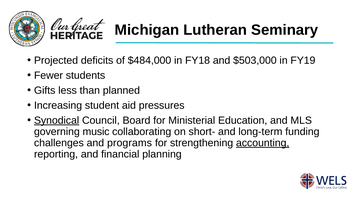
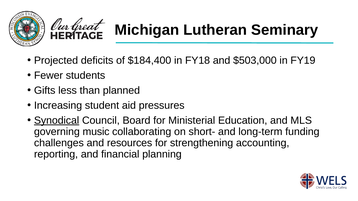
$484,000: $484,000 -> $184,400 (149, 61)
programs: programs -> resources (130, 143)
accounting underline: present -> none (263, 143)
